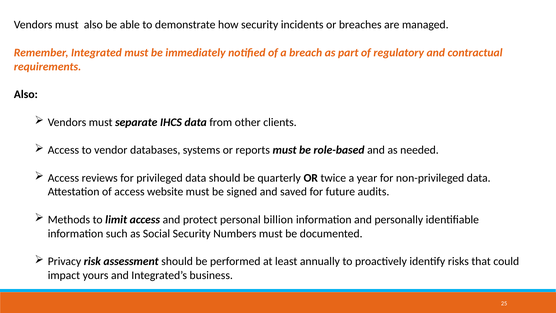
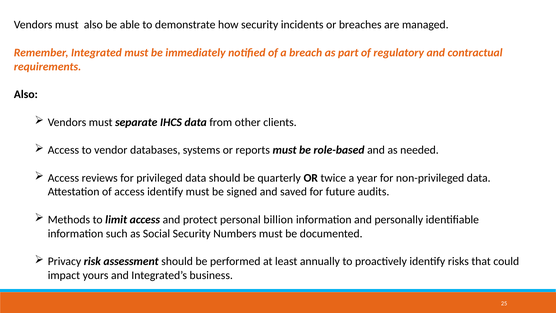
access website: website -> identify (165, 192)
